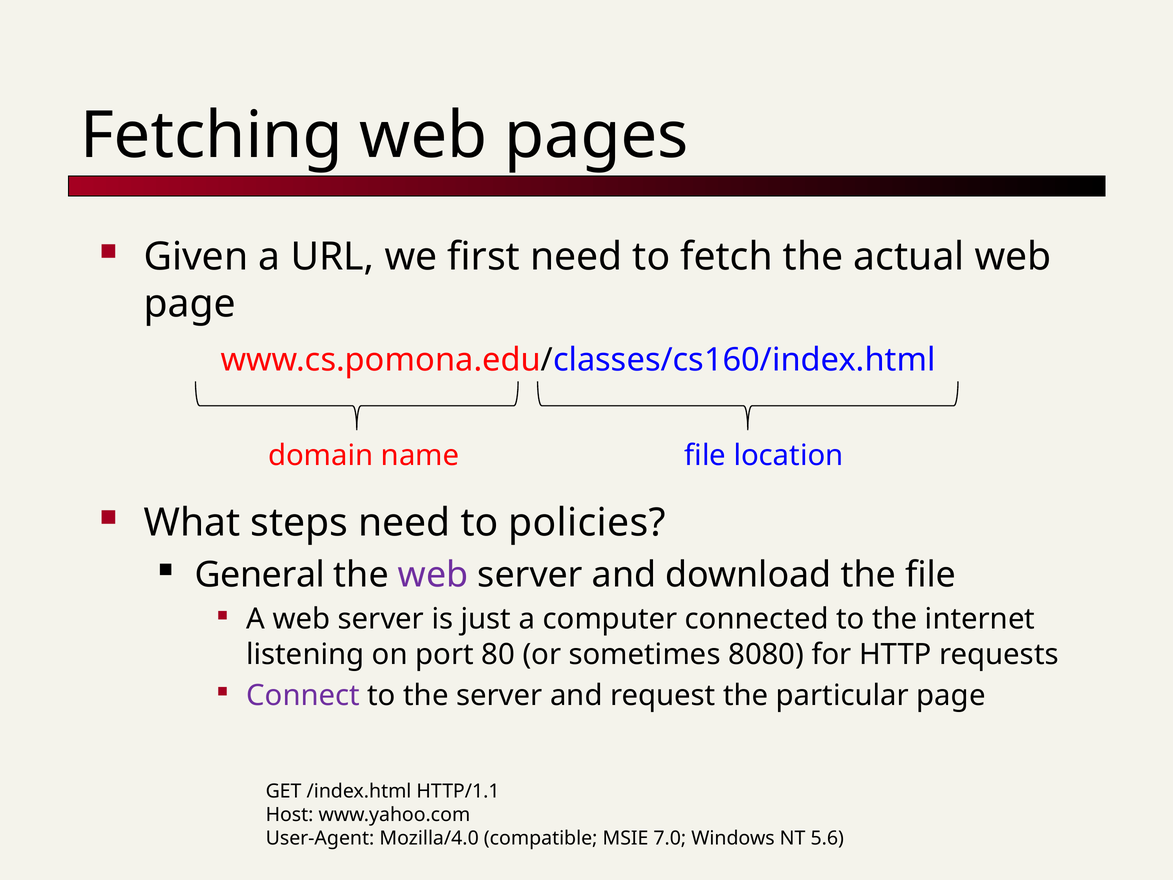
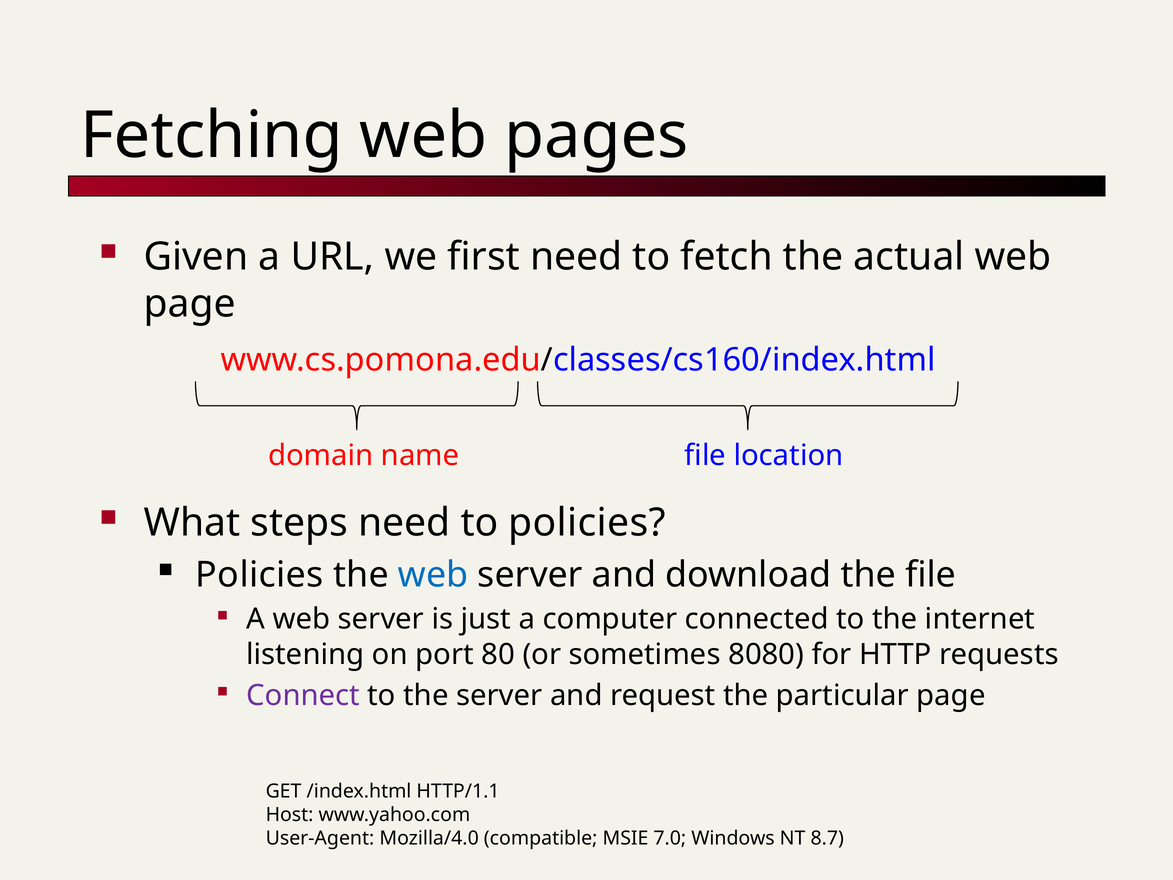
General: General -> Policies (260, 575)
web colour: purple -> blue (433, 575)
5.6: 5.6 -> 8.7 (827, 838)
